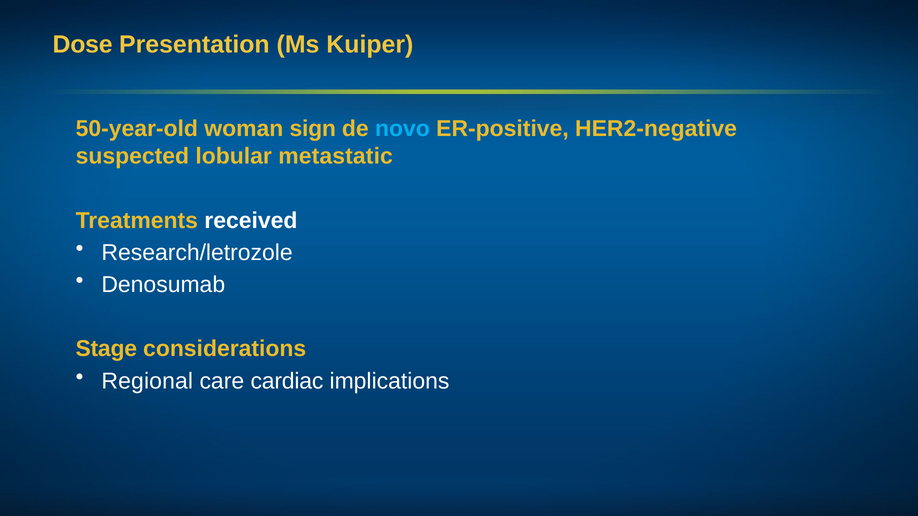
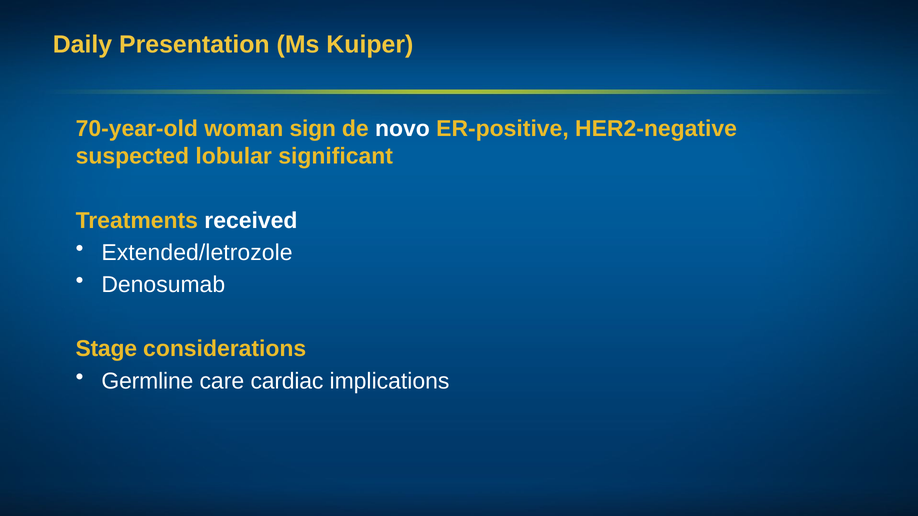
Dose: Dose -> Daily (82, 45)
50-year-old: 50-year-old -> 70-year-old (137, 129)
novo colour: light blue -> white (402, 129)
metastatic: metastatic -> significant (336, 156)
Research/letrozole: Research/letrozole -> Extended/letrozole (197, 253)
Regional: Regional -> Germline (147, 381)
